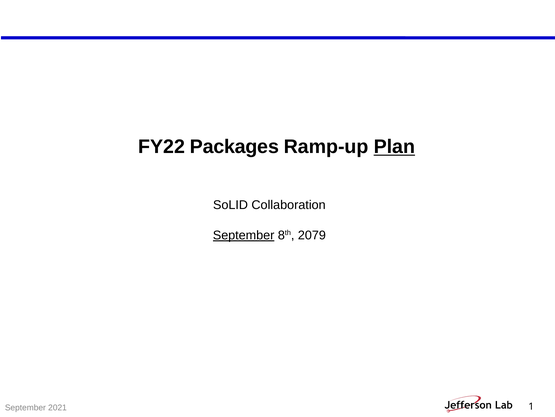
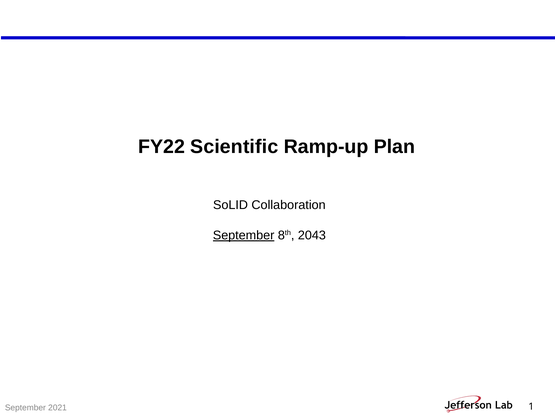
Packages: Packages -> Scientific (234, 147)
Plan underline: present -> none (394, 147)
2079: 2079 -> 2043 (312, 235)
